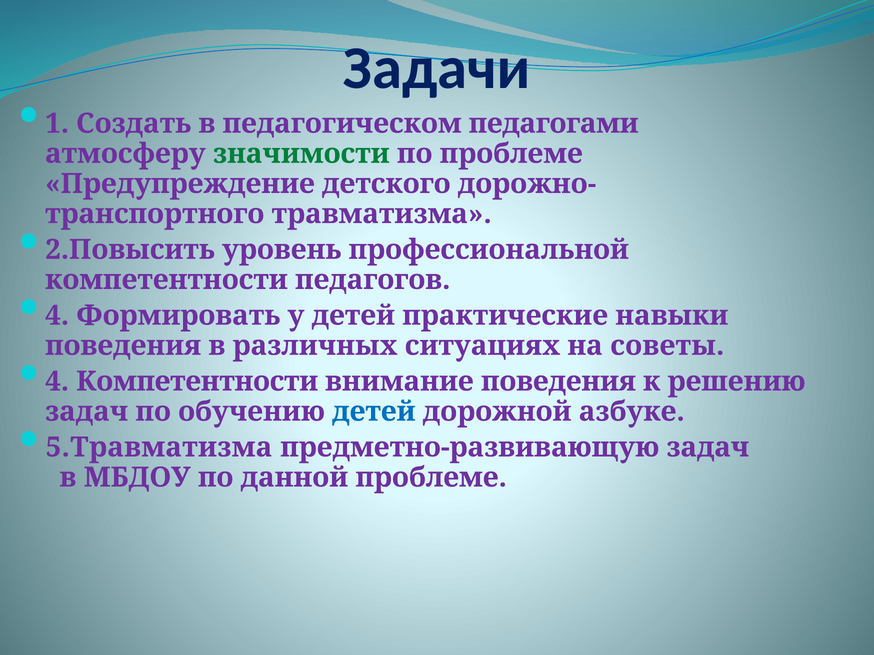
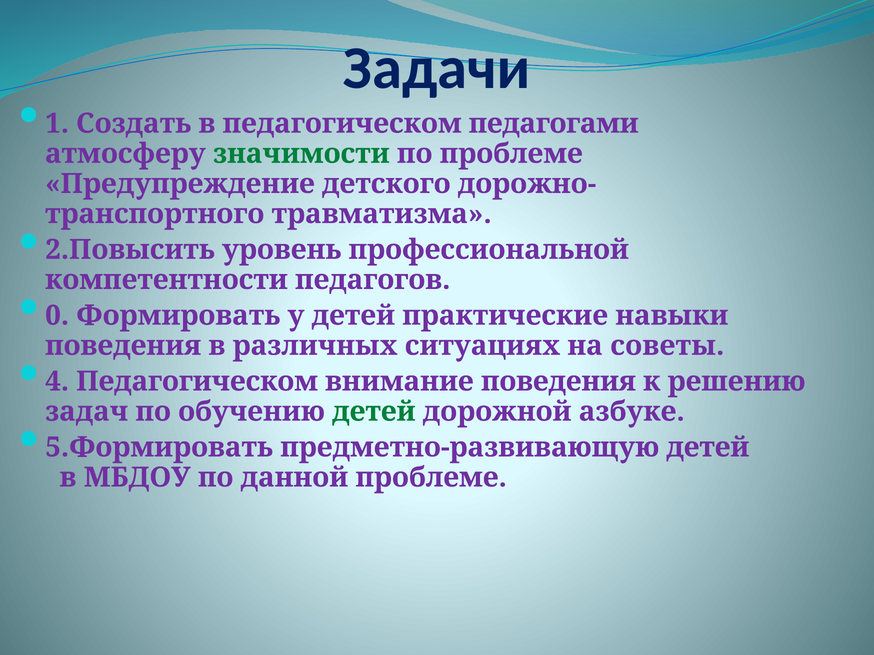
4: 4 -> 0 (57, 316)
4 Компетентности: Компетентности -> Педагогическом (197, 382)
детей colour: blue -> green (374, 412)
5.Травматизма: 5.Травматизма -> 5.Формировать (159, 448)
предметно-развивающую задач: задач -> детей (708, 448)
